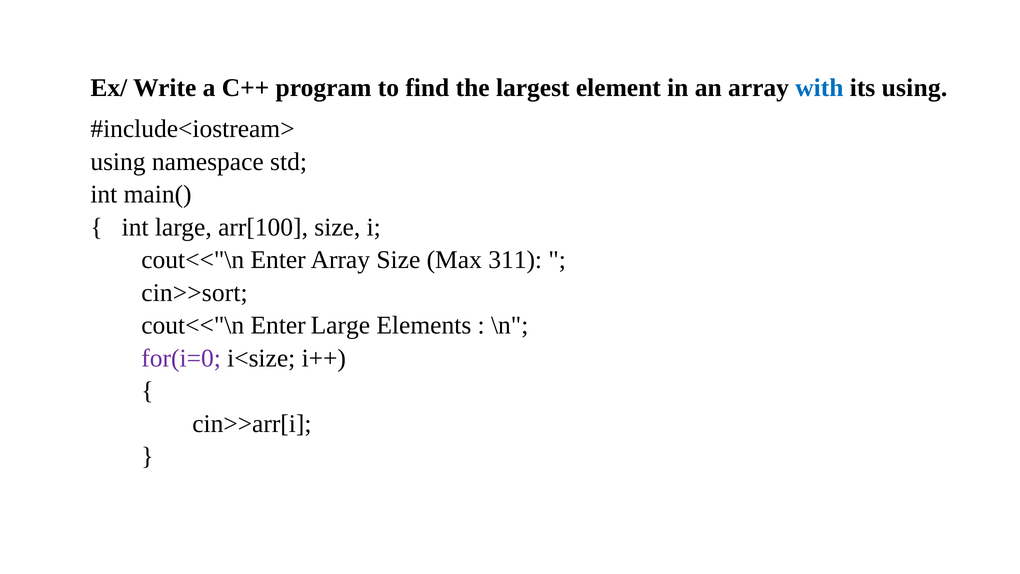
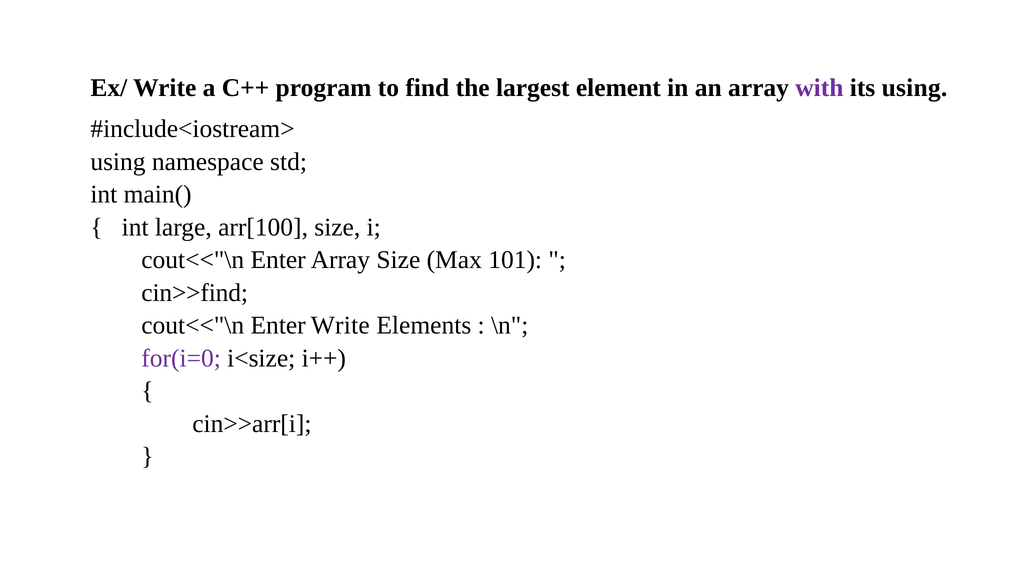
with colour: blue -> purple (819, 88)
311: 311 -> 101 (515, 260)
cin>>sort: cin>>sort -> cin>>find (195, 293)
Enter Large: Large -> Write (340, 325)
